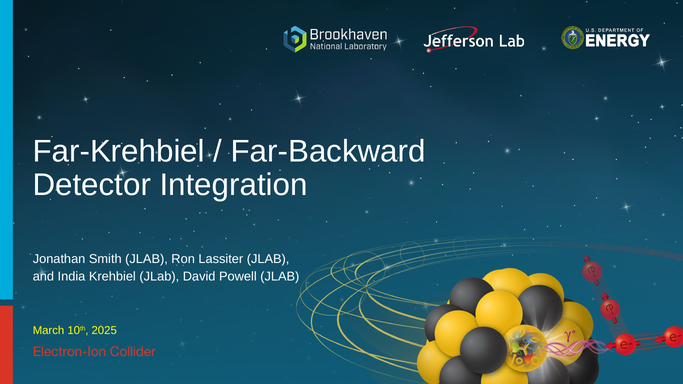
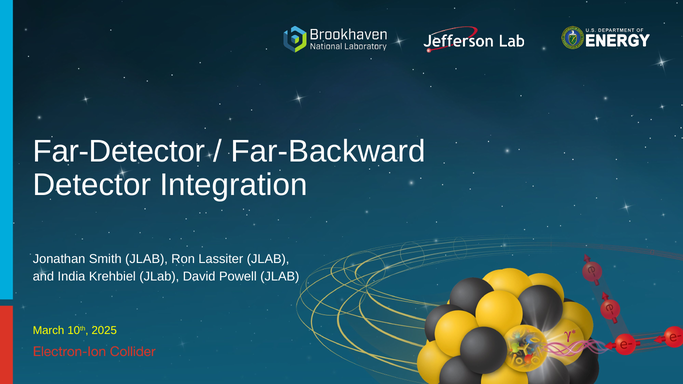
Far-Krehbiel: Far-Krehbiel -> Far-Detector (119, 151)
